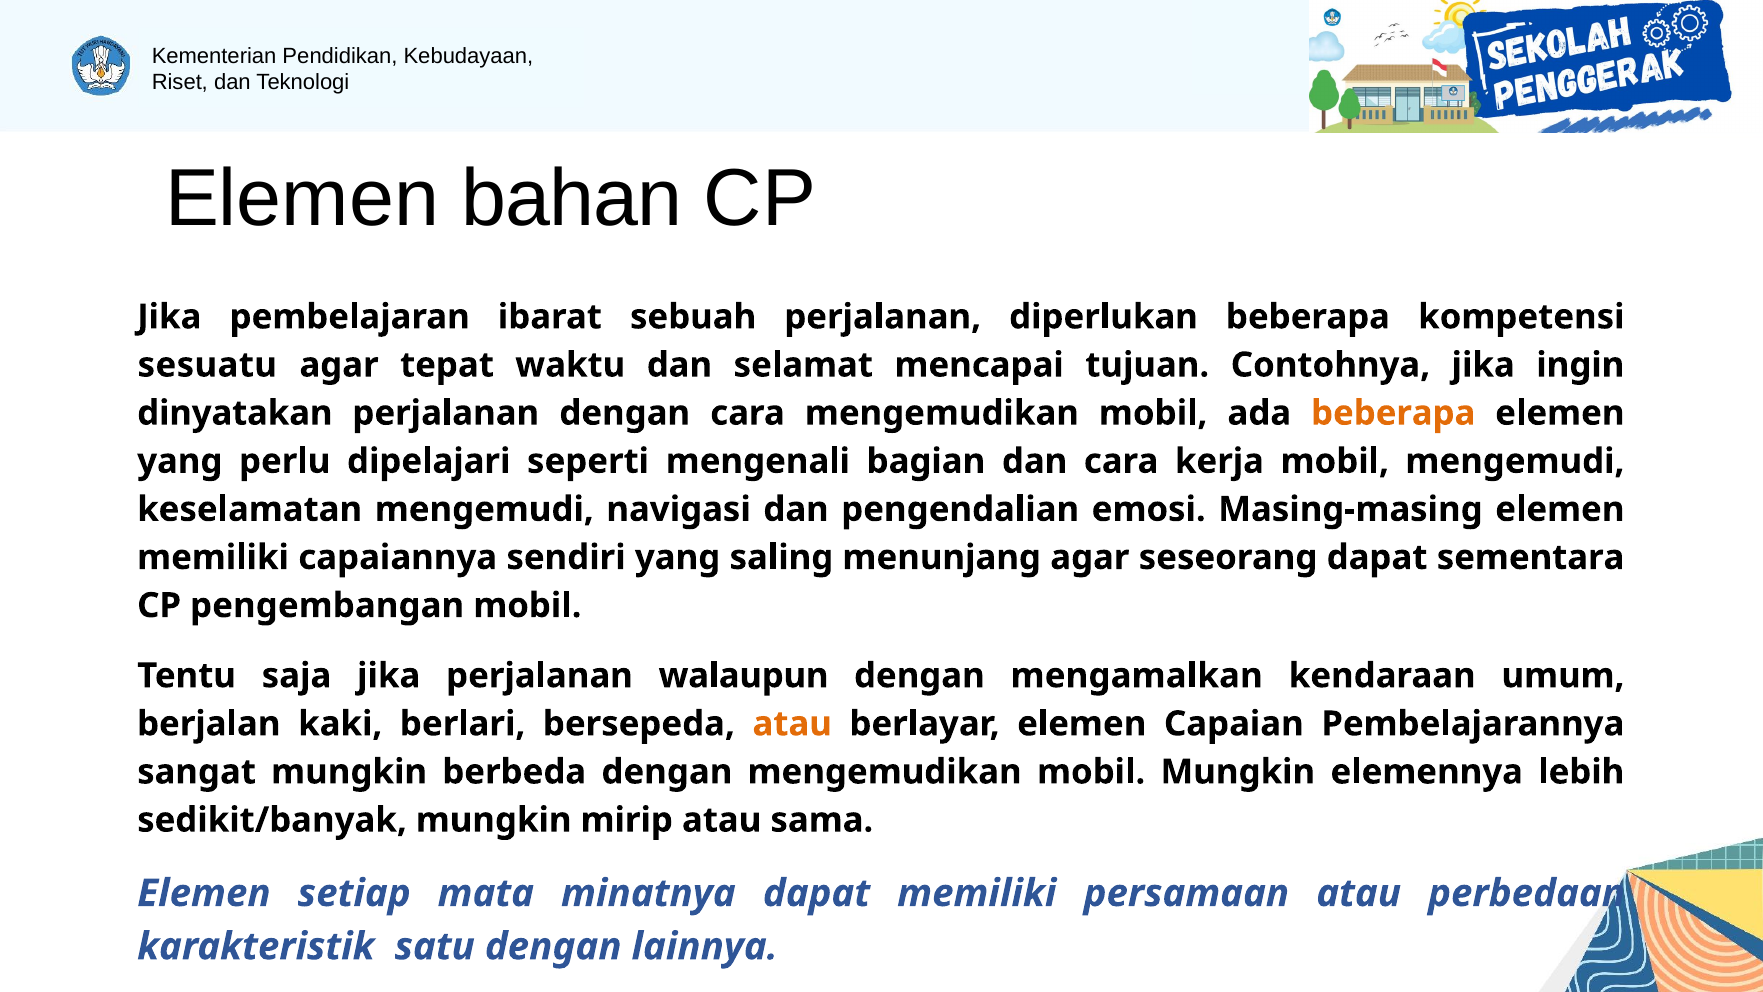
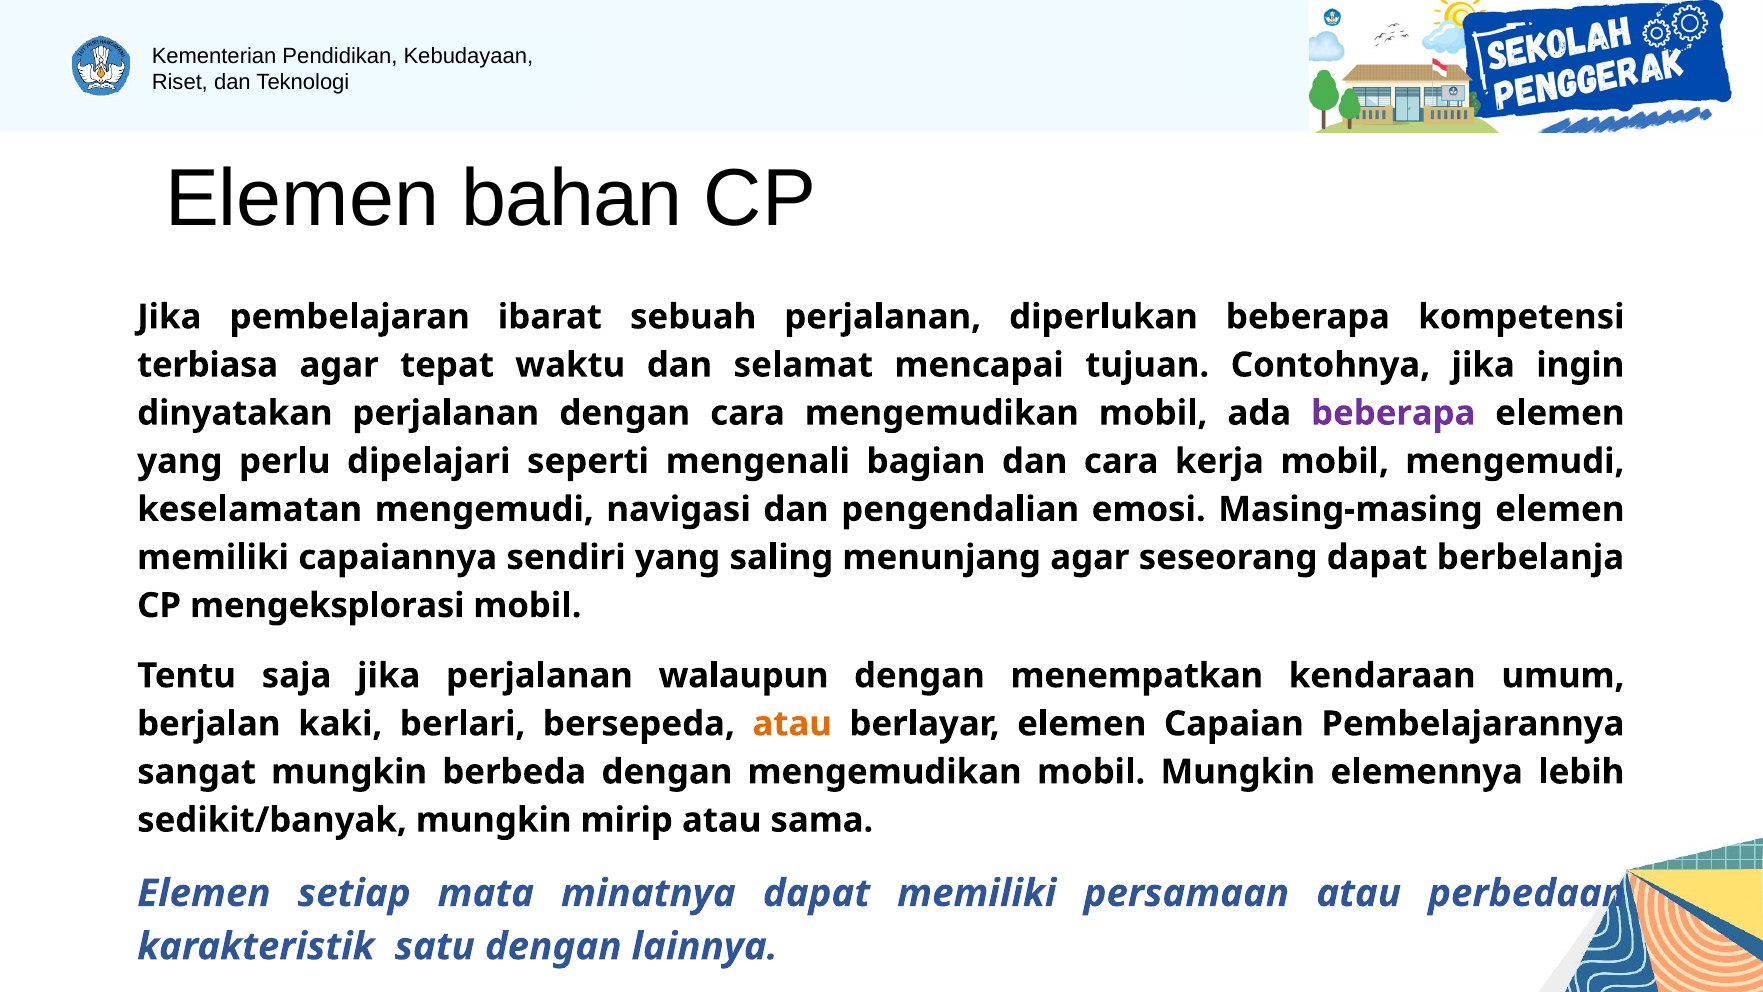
sesuatu: sesuatu -> terbiasa (208, 365)
beberapa colour: orange -> purple (1393, 413)
sementara: sementara -> berbelanja (1530, 557)
pengembangan: pengembangan -> mengeksplorasi (327, 605)
mengamalkan: mengamalkan -> menempatkan (1137, 676)
